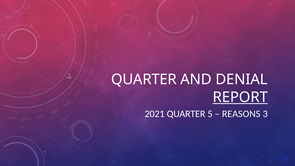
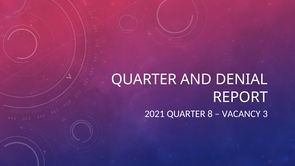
REPORT underline: present -> none (240, 97)
5: 5 -> 8 (210, 114)
REASONS: REASONS -> VACANCY (241, 114)
